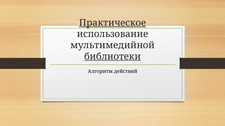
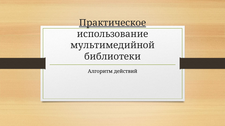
библиотеки underline: present -> none (113, 57)
